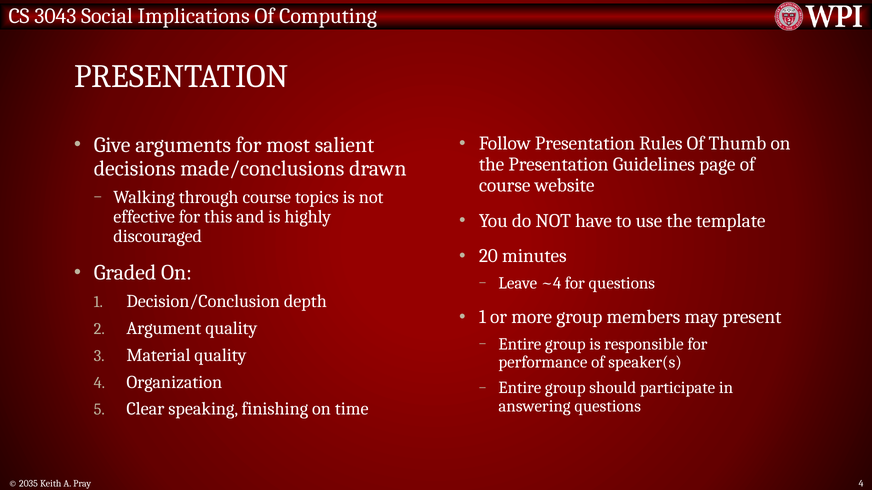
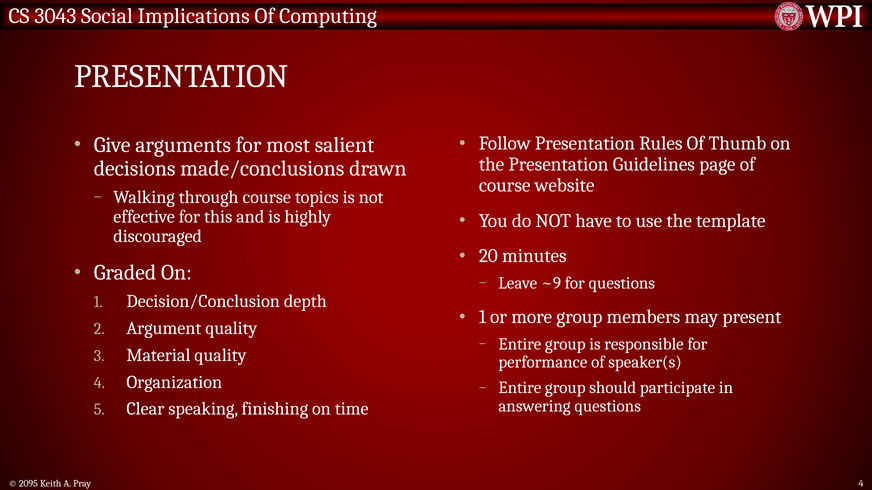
~4: ~4 -> ~9 (551, 283)
2035: 2035 -> 2095 (28, 484)
